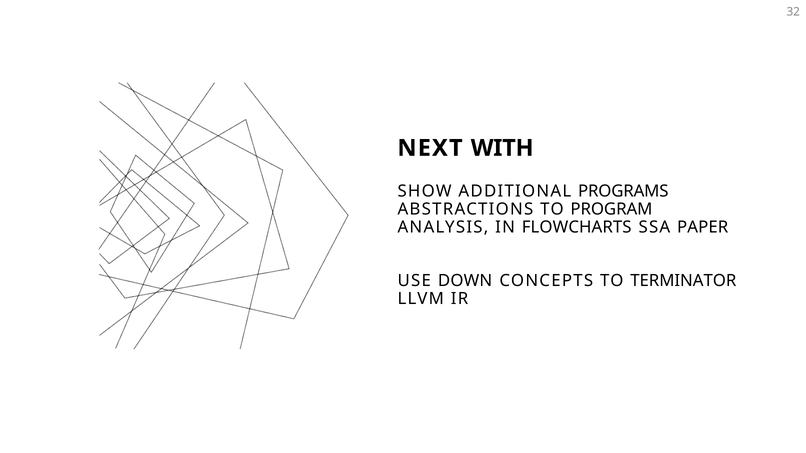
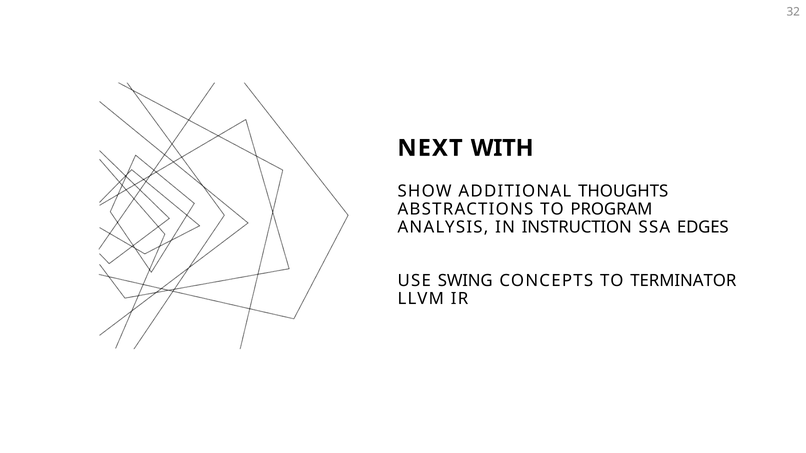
PROGRAMS: PROGRAMS -> THOUGHTS (623, 191)
FLOWCHARTS: FLOWCHARTS -> INSTRUCTION (577, 228)
PAPER: PAPER -> EDGES (703, 228)
DOWN: DOWN -> SWING (465, 281)
